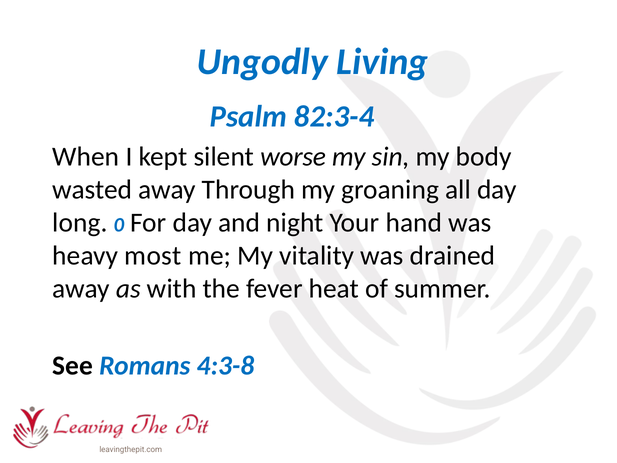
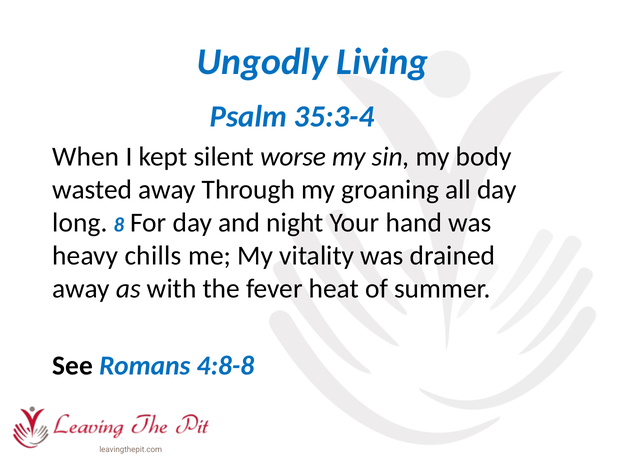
82:3-4: 82:3-4 -> 35:3-4 (334, 117)
0: 0 -> 8 (119, 225)
most: most -> chills (153, 256)
4:3-8: 4:3-8 -> 4:8-8 (225, 365)
